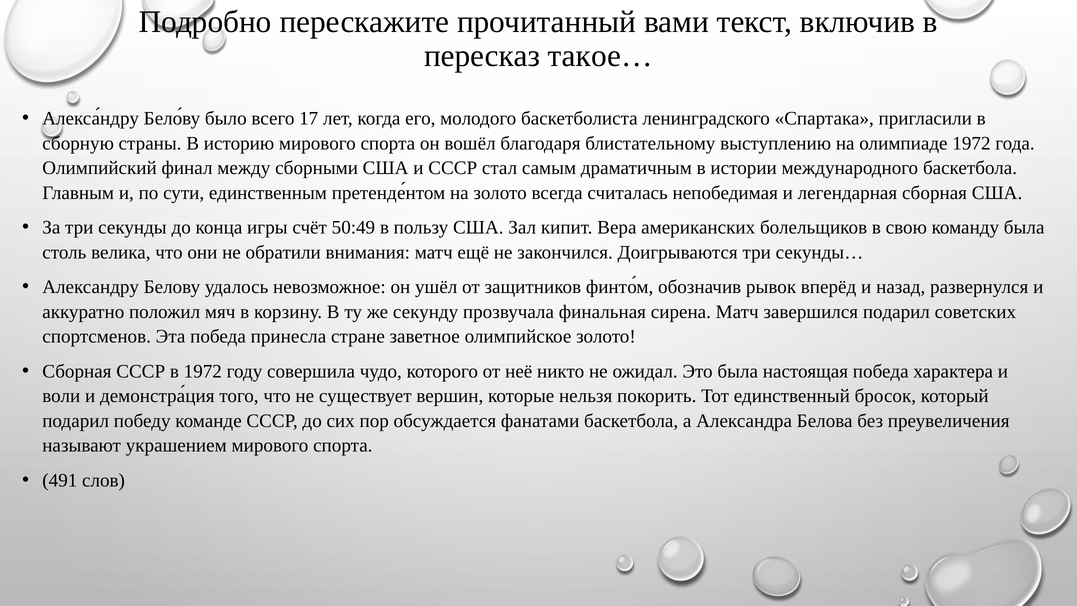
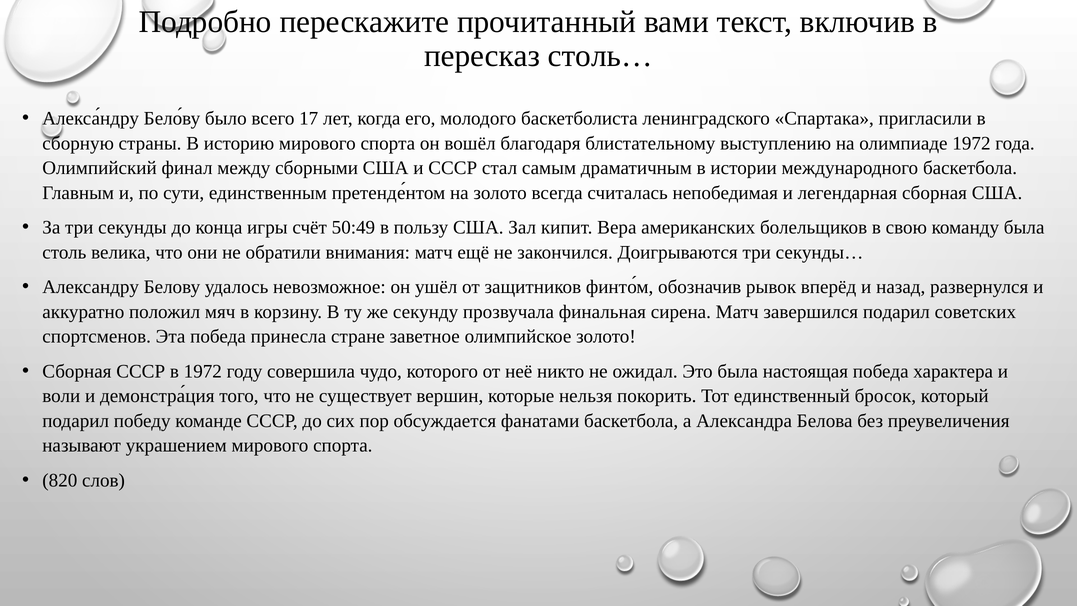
такое…: такое… -> столь… (600, 56)
491: 491 -> 820 (60, 480)
